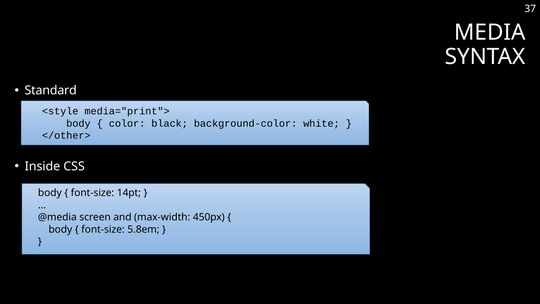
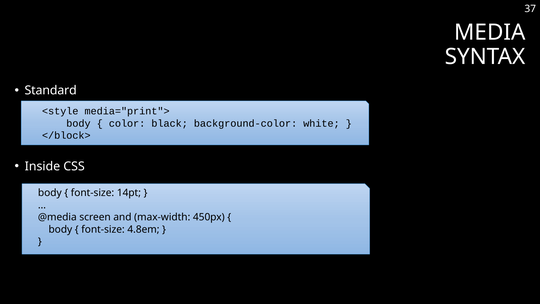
</other>: </other> -> </block> (66, 135)
5.8em: 5.8em -> 4.8em (143, 229)
